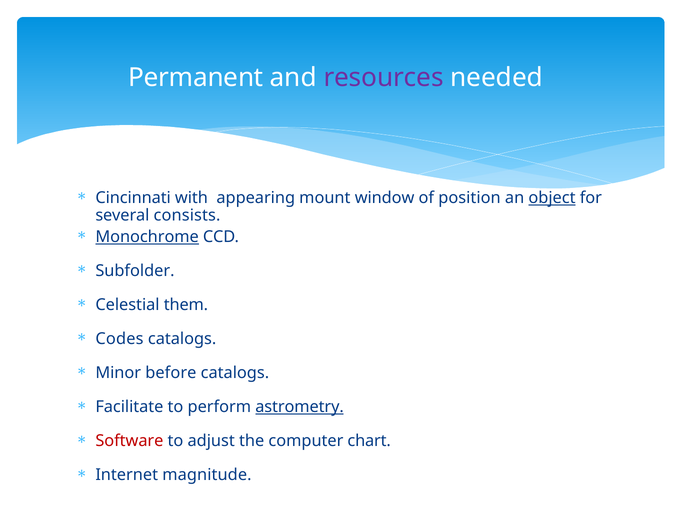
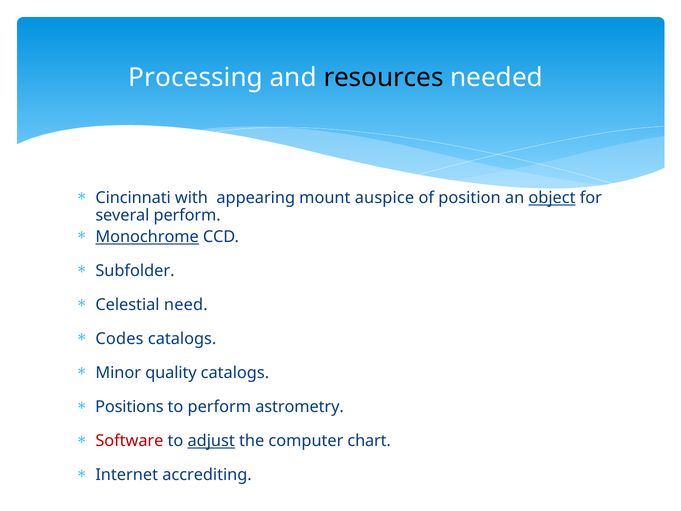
Permanent: Permanent -> Processing (196, 78)
resources colour: purple -> black (384, 78)
window: window -> auspice (384, 198)
several consists: consists -> perform (187, 215)
them: them -> need (186, 305)
before: before -> quality (171, 373)
Facilitate: Facilitate -> Positions (129, 407)
astrometry underline: present -> none (300, 407)
adjust underline: none -> present (211, 441)
magnitude: magnitude -> accrediting (207, 475)
